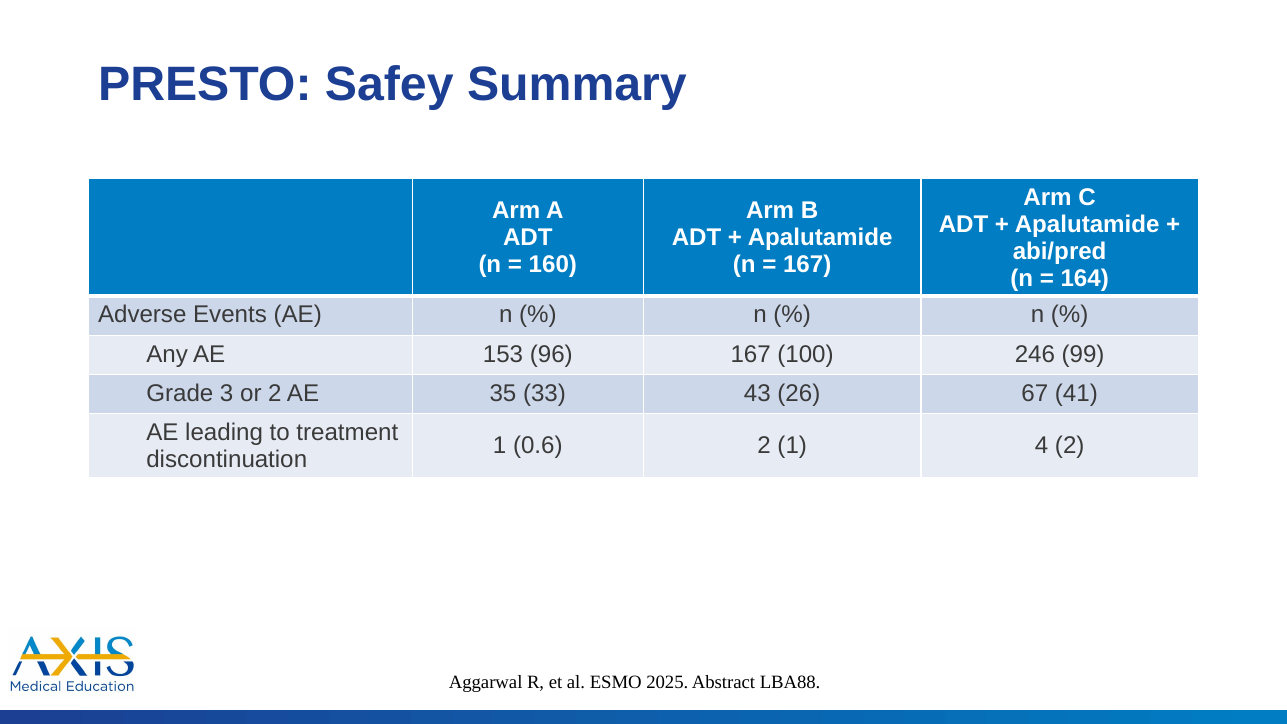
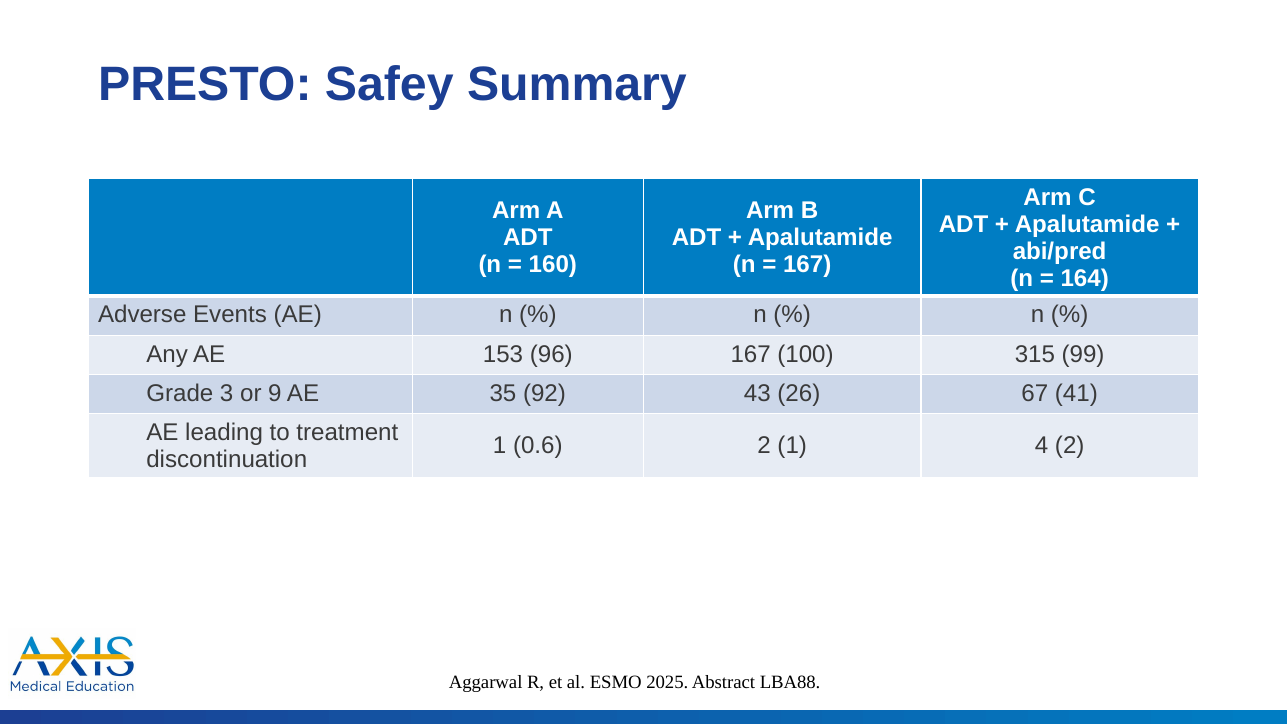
246: 246 -> 315 (1035, 354)
or 2: 2 -> 9 (275, 393)
33: 33 -> 92 (545, 393)
